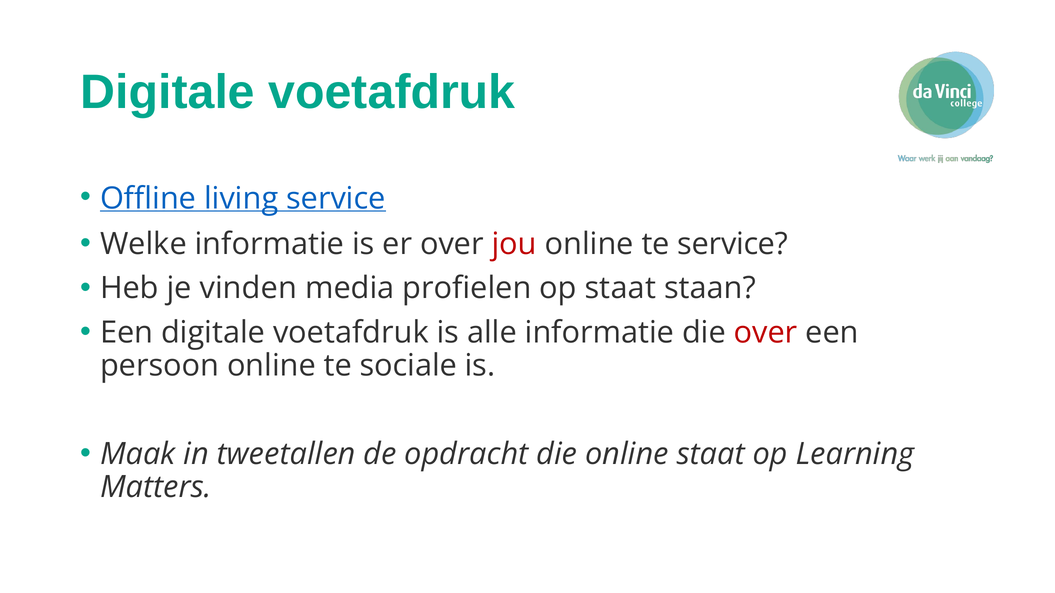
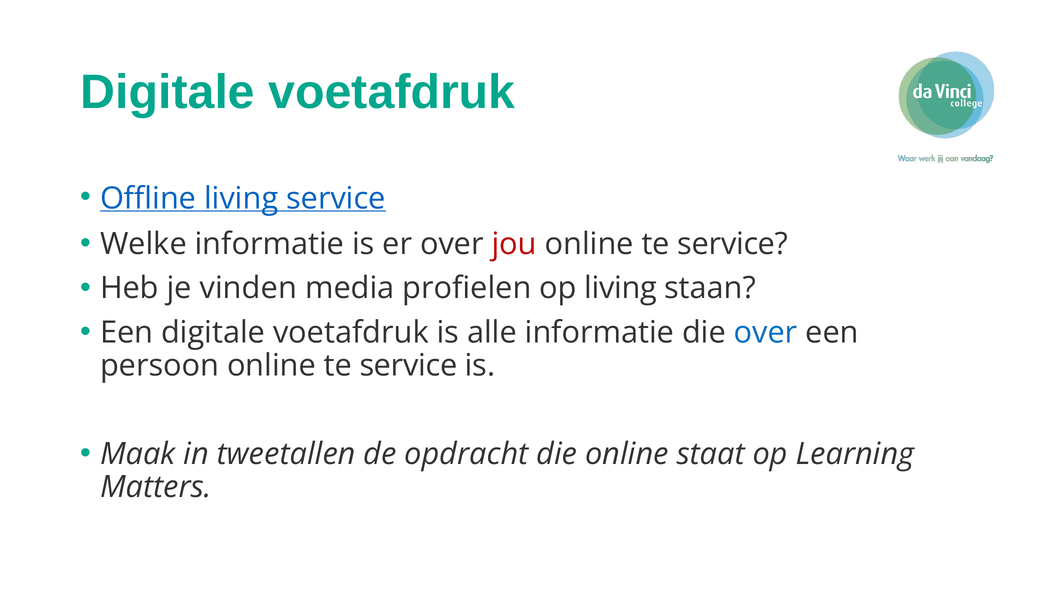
op staat: staat -> living (621, 288)
over colour: red -> blue (766, 333)
persoon online te sociale: sociale -> service (409, 366)
